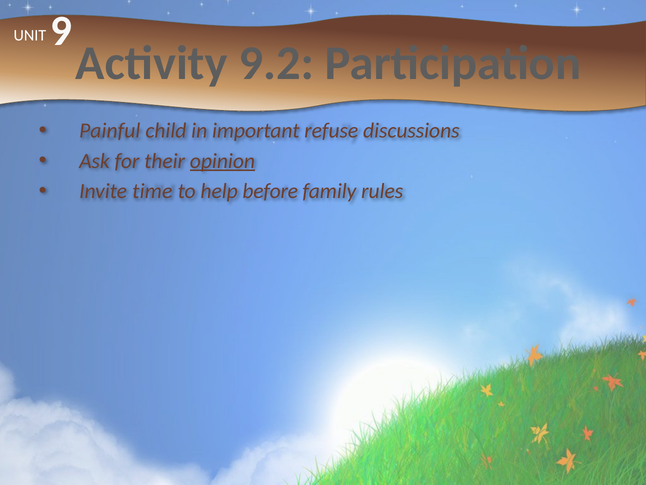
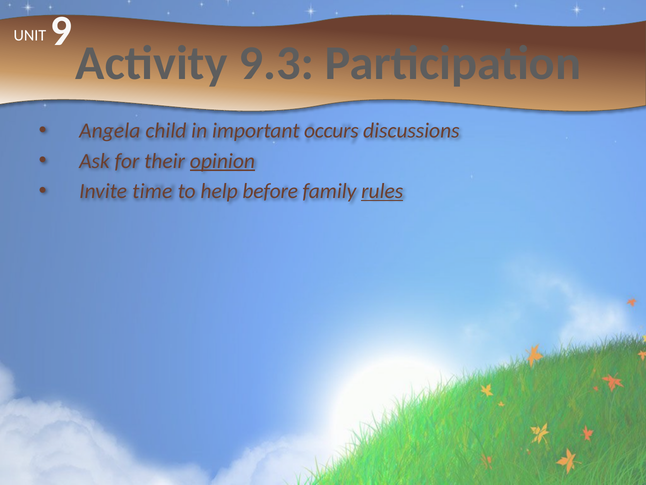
9.2: 9.2 -> 9.3 (276, 63)
Painful: Painful -> Angela (110, 131)
refuse: refuse -> occurs (331, 131)
rules underline: none -> present (382, 191)
